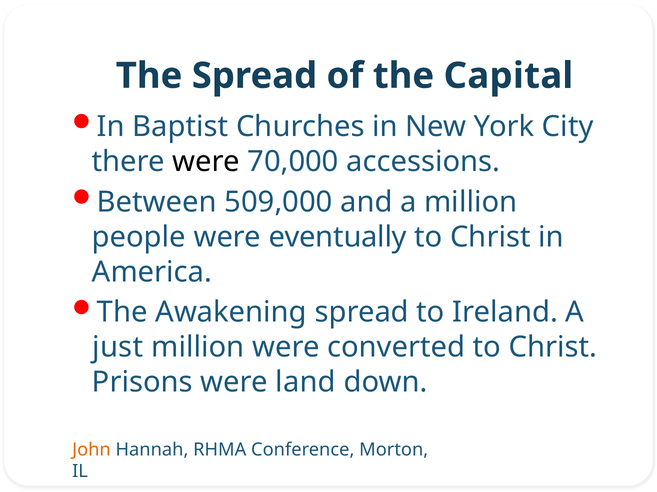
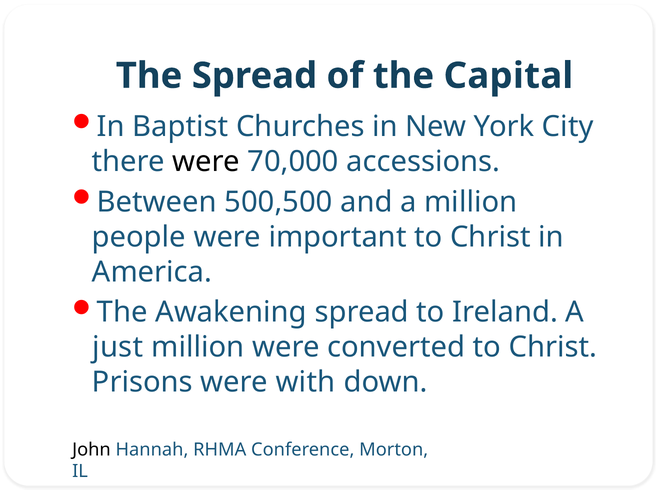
509,000: 509,000 -> 500,500 (279, 202)
eventually: eventually -> important (338, 237)
land: land -> with (306, 383)
John colour: orange -> black (91, 450)
